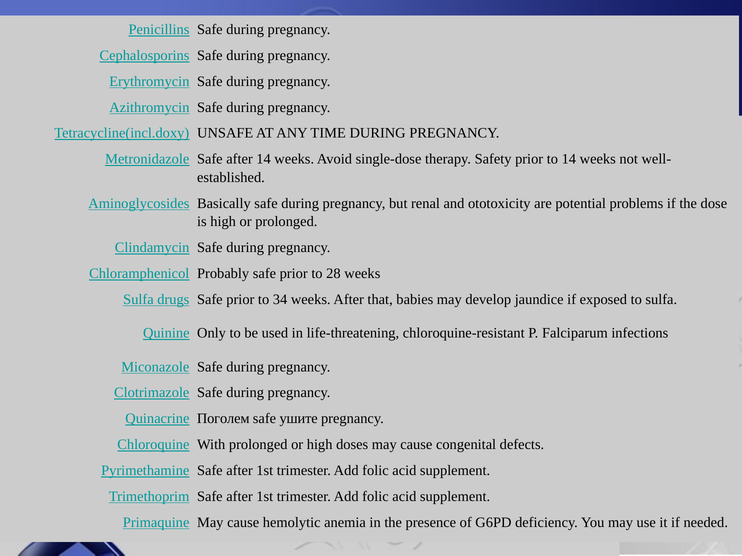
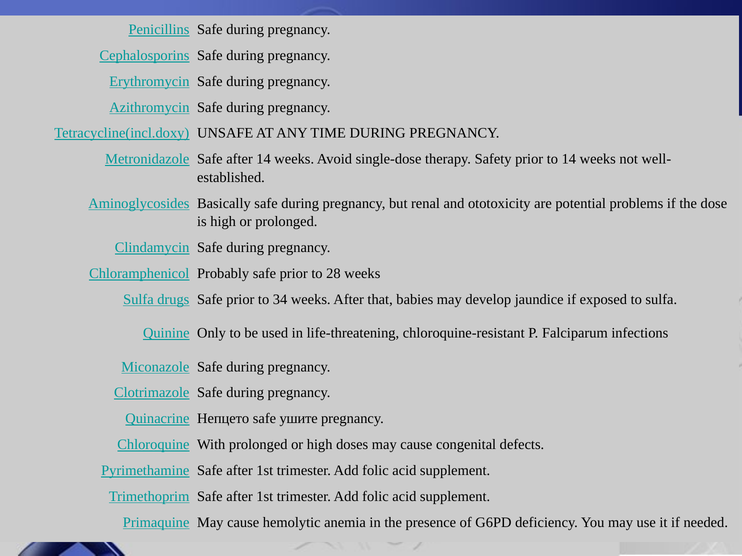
Поголем: Поголем -> Непцето (223, 419)
